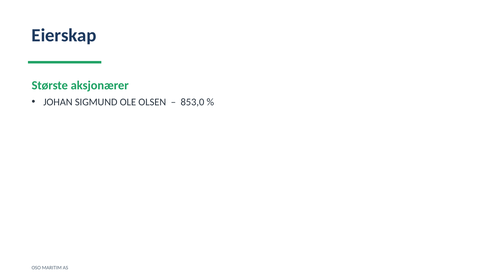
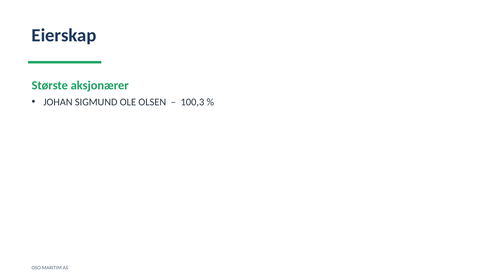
853,0: 853,0 -> 100,3 (192, 102)
